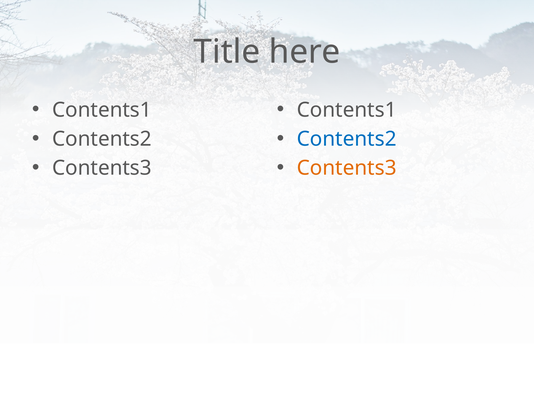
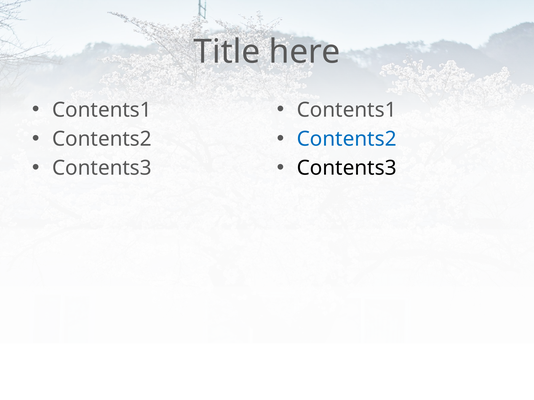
Contents3 colour: orange -> black (347, 168)
